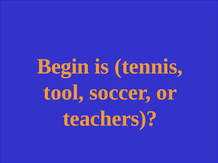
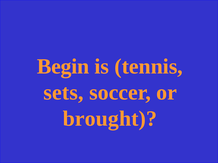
tool: tool -> sets (63, 93)
teachers: teachers -> brought (110, 119)
